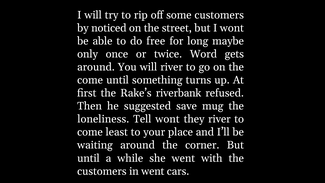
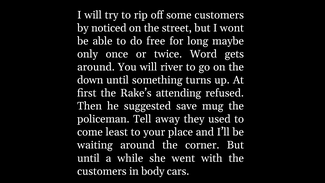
come: come -> down (90, 80)
riverbank: riverbank -> attending (179, 93)
loneliness: loneliness -> policeman (103, 119)
Tell wont: wont -> away (168, 119)
they river: river -> used (219, 119)
in went: went -> body (153, 171)
